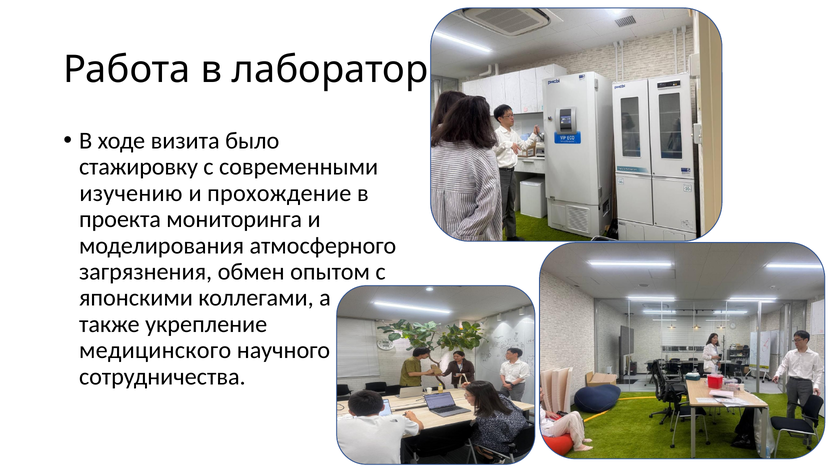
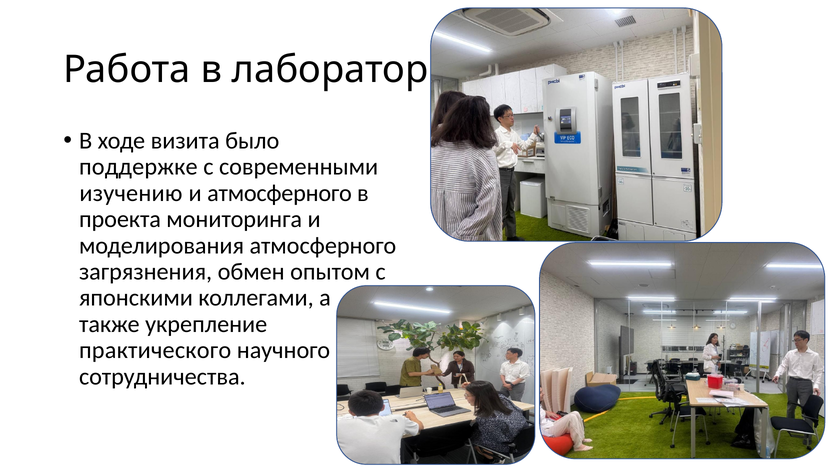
cтажировку: cтажировку -> поддержке (138, 167)
и прохождение: прохождение -> атмосферного (280, 193)
медицинского: медицинского -> практического (155, 350)
